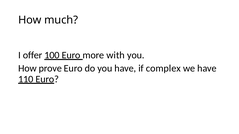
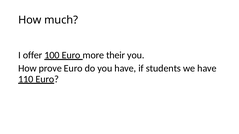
with: with -> their (116, 55)
complex: complex -> students (163, 69)
